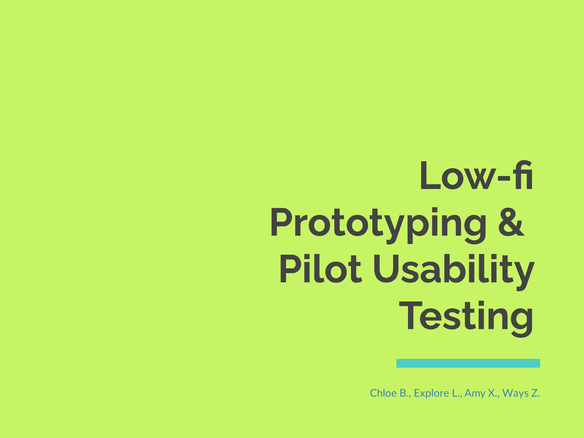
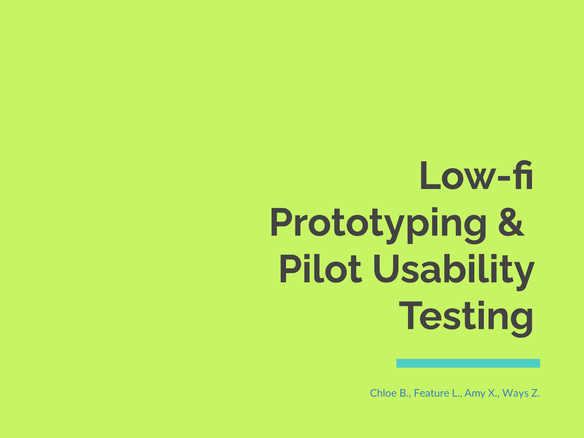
Explore: Explore -> Feature (432, 393)
